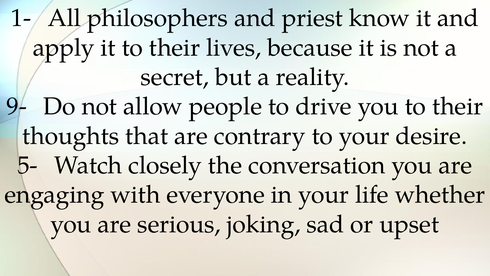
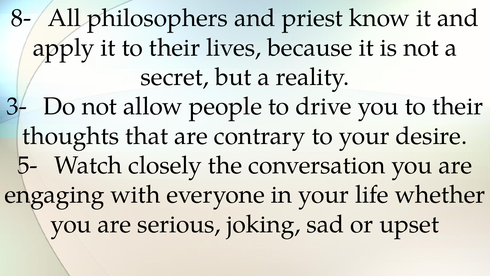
1-: 1- -> 8- (21, 18)
9-: 9- -> 3- (17, 106)
